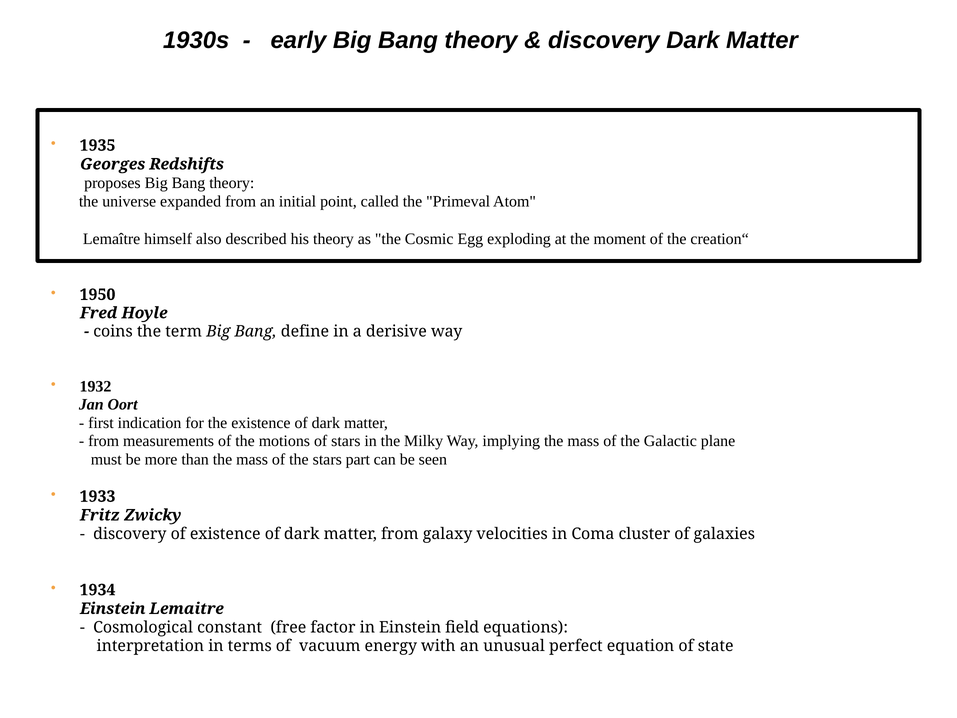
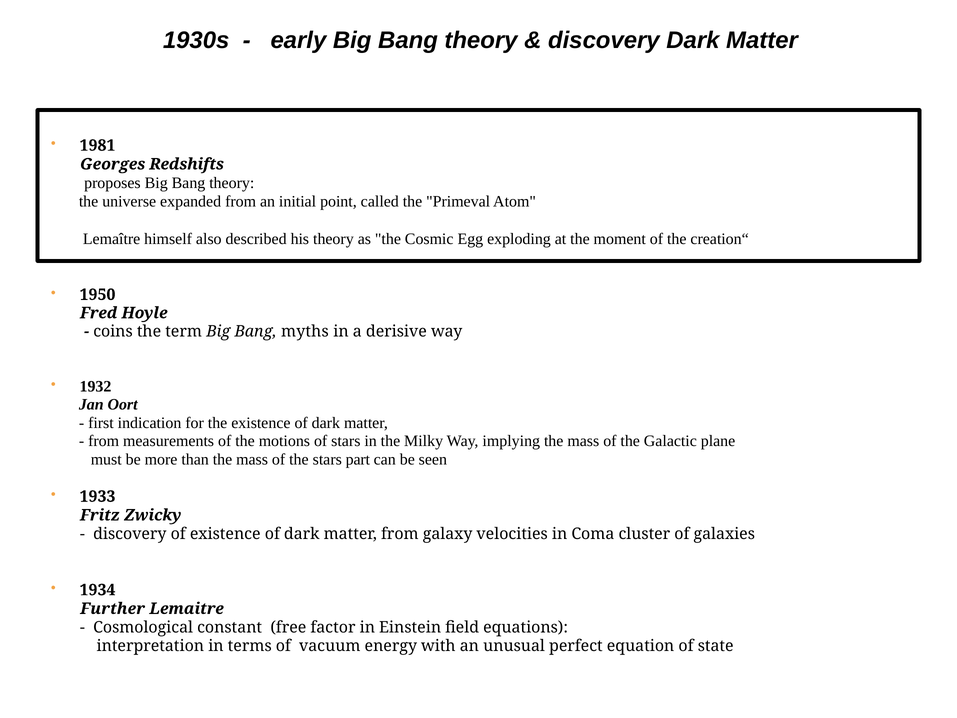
1935: 1935 -> 1981 (98, 145)
define: define -> myths (305, 331)
Einstein: Einstein -> Further (113, 608)
